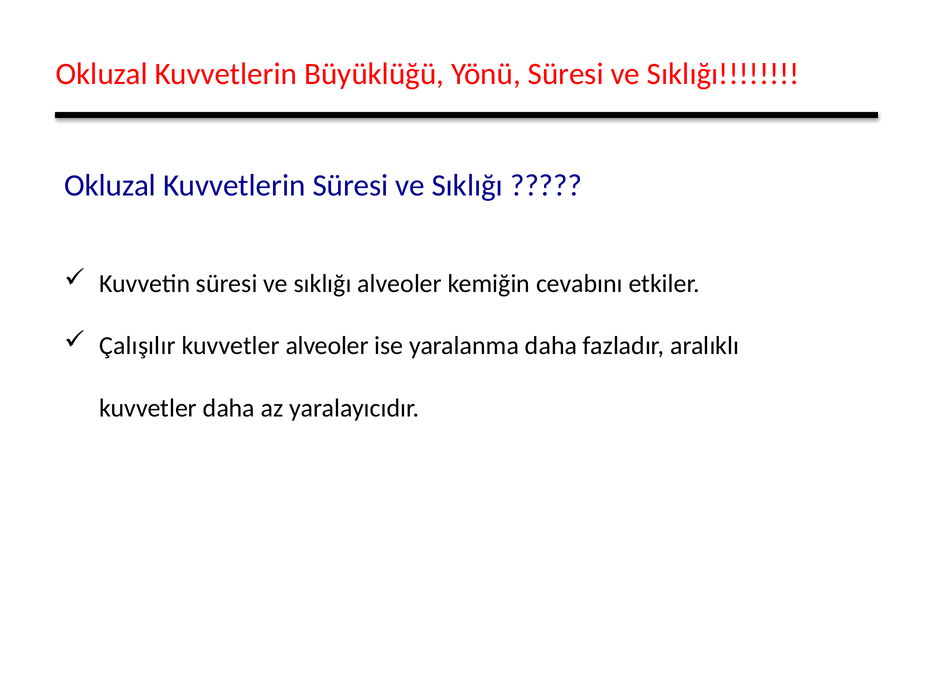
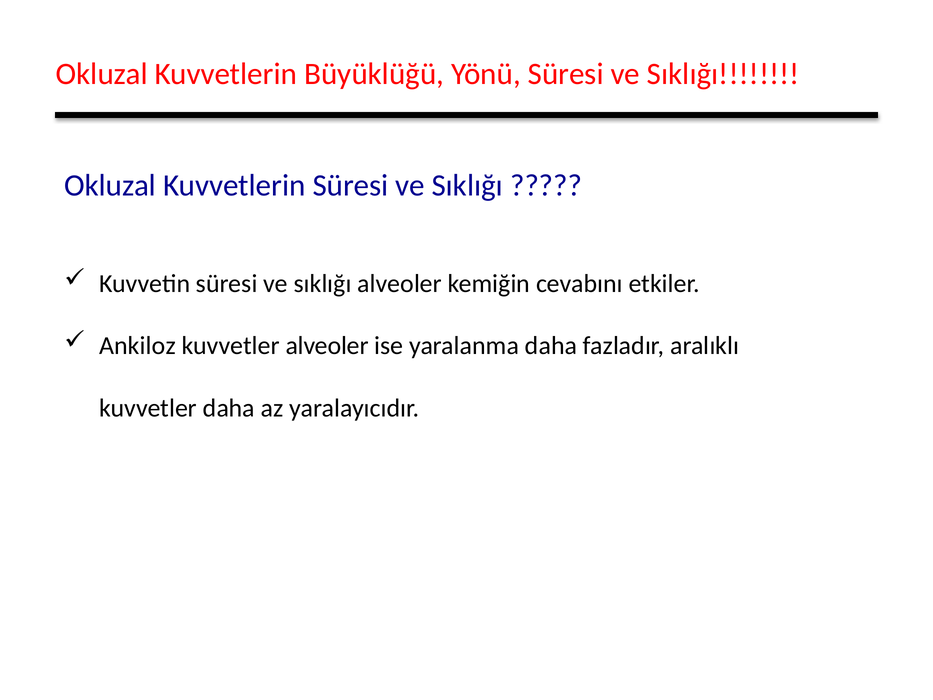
Çalışılır: Çalışılır -> Ankiloz (138, 346)
